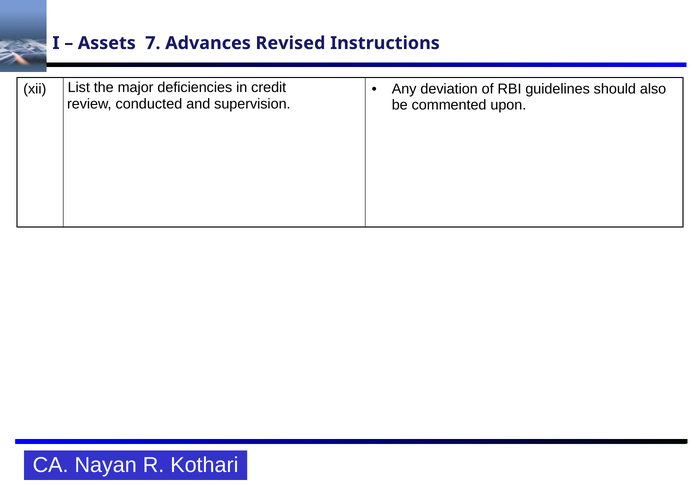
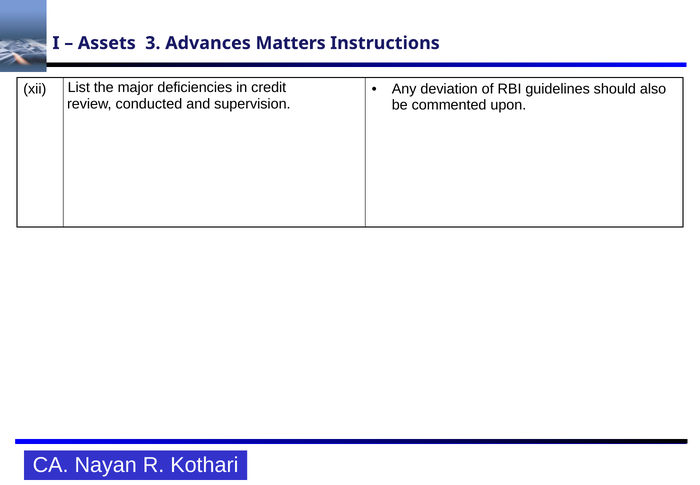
7: 7 -> 3 (153, 43)
Revised: Revised -> Matters (291, 43)
